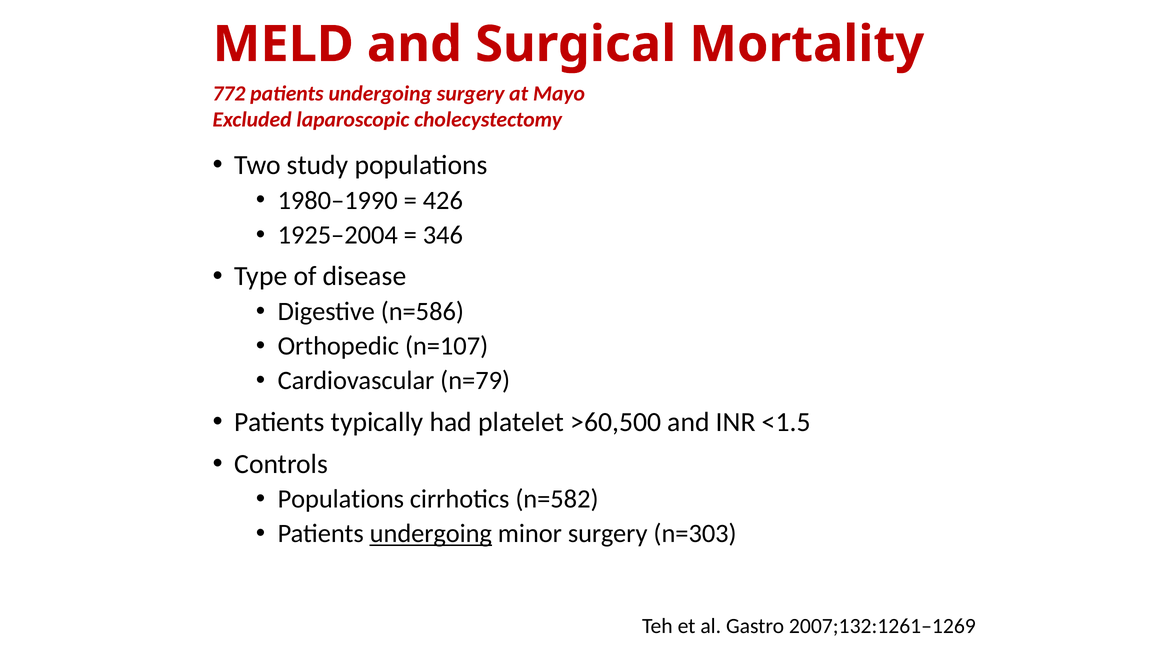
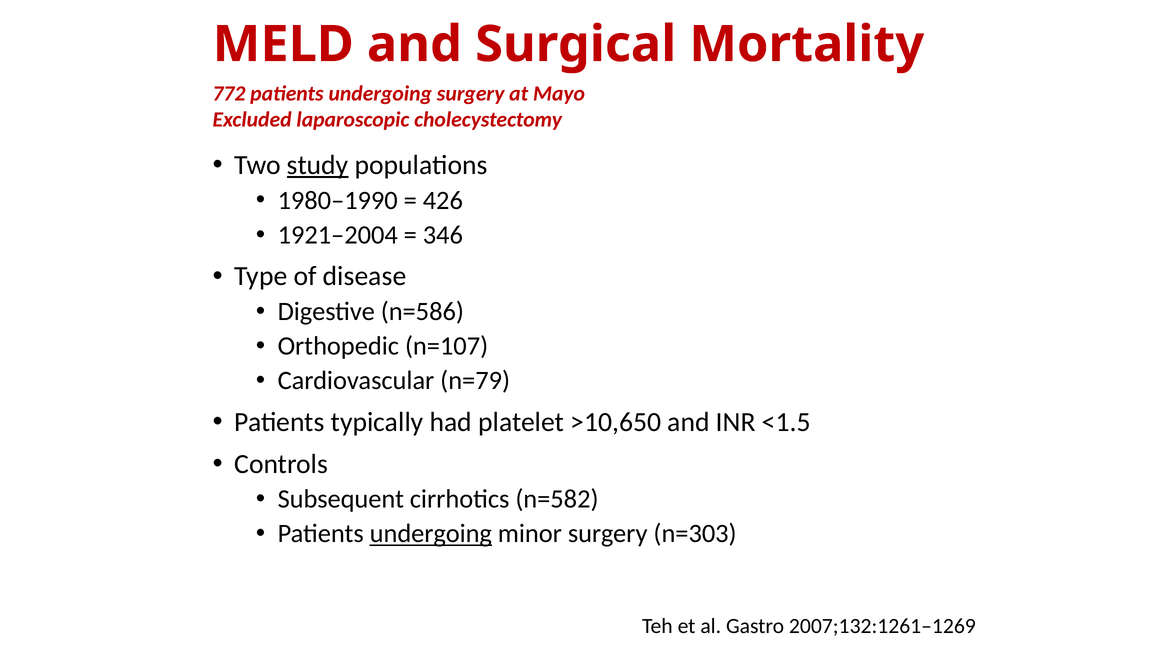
study underline: none -> present (318, 165)
1925–2004: 1925–2004 -> 1921–2004 (338, 235)
>60,500: >60,500 -> >10,650 (616, 422)
Populations: Populations -> Subsequent (341, 499)
